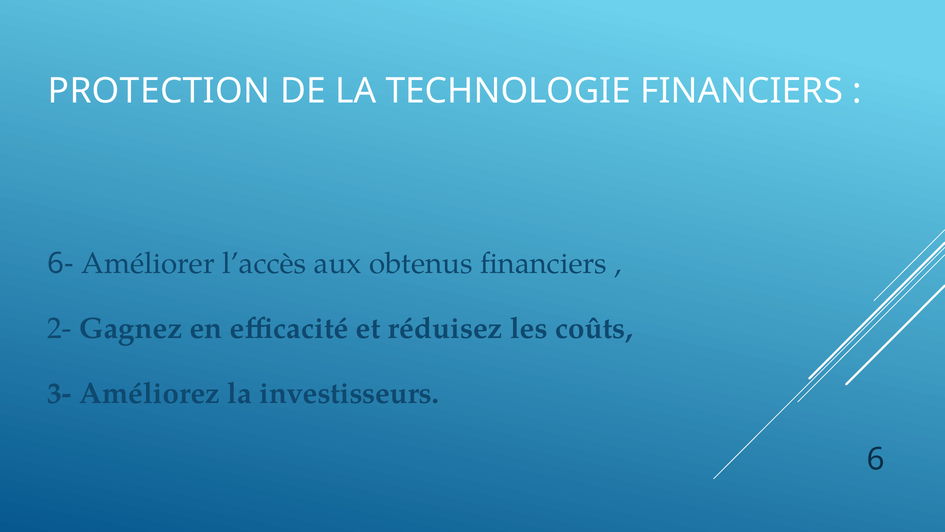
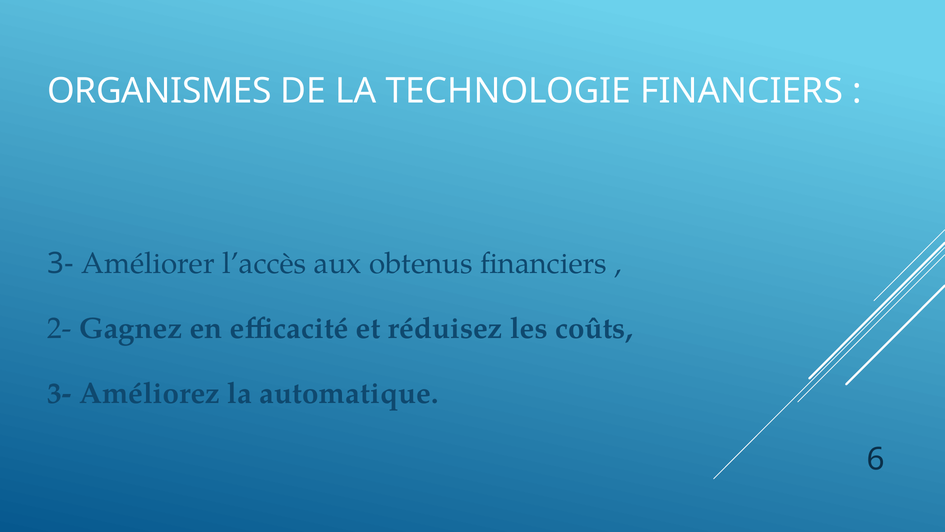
PROTECTION: PROTECTION -> ORGANISMES (159, 91)
6-: 6- -> 3- (60, 263)
investisseurs: investisseurs -> automatique (349, 393)
